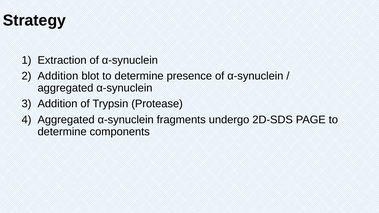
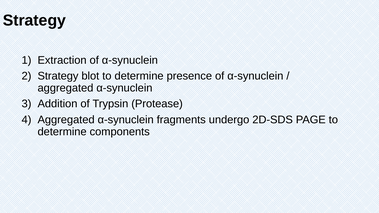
Addition: Addition -> Strategy (58, 76)
